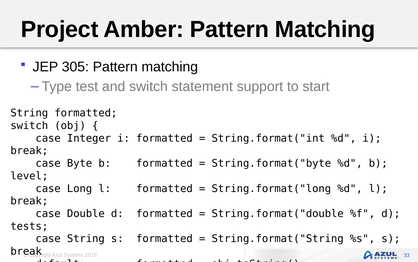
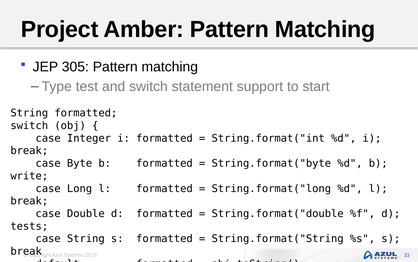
level: level -> write (29, 175)
